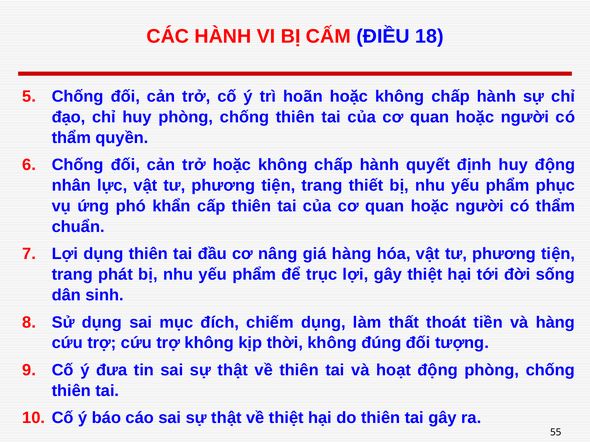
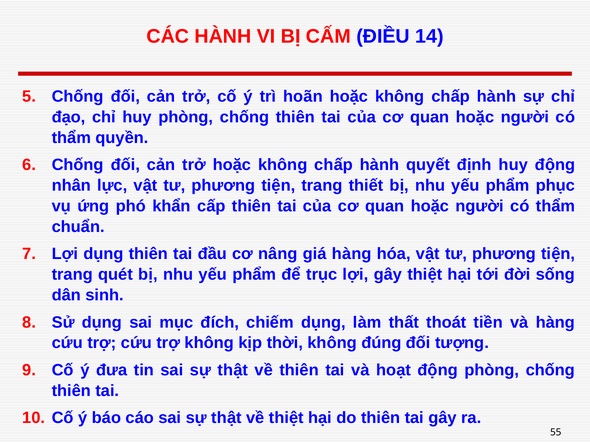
18: 18 -> 14 (430, 36)
phát: phát -> quét (115, 275)
